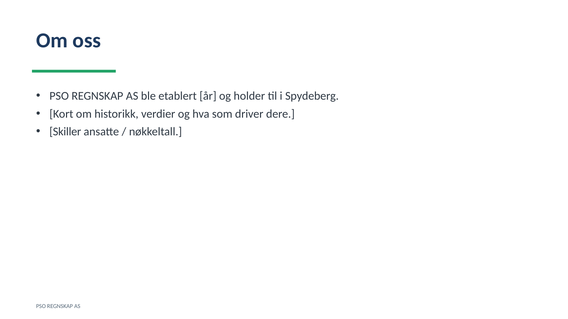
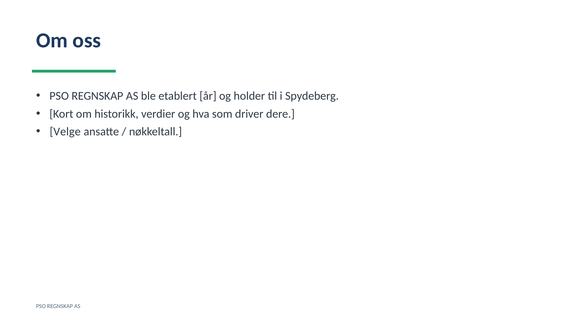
Skiller: Skiller -> Velge (65, 132)
